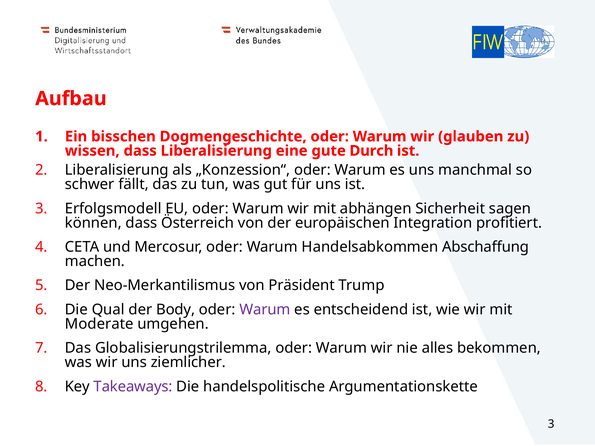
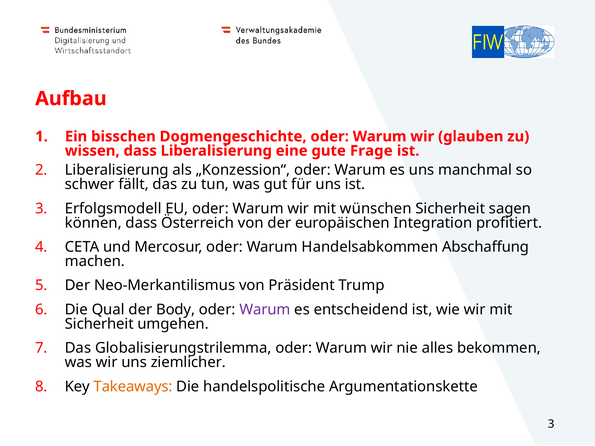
Durch: Durch -> Frage (371, 151)
abhängen: abhängen -> wünschen (376, 209)
Moderate: Moderate -> Sicherheit (99, 324)
Takeaways colour: purple -> orange (133, 387)
